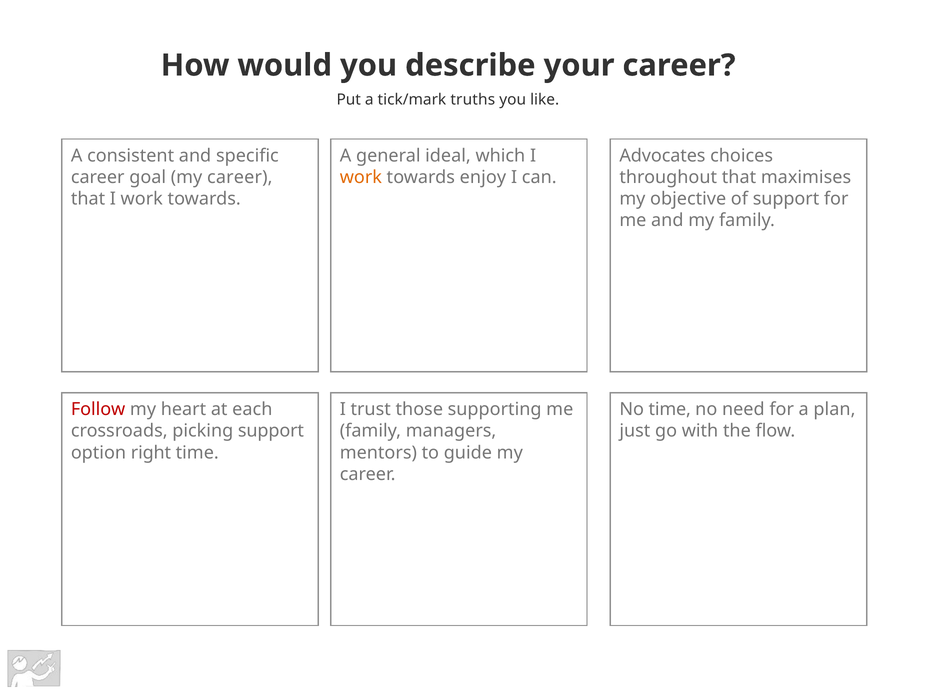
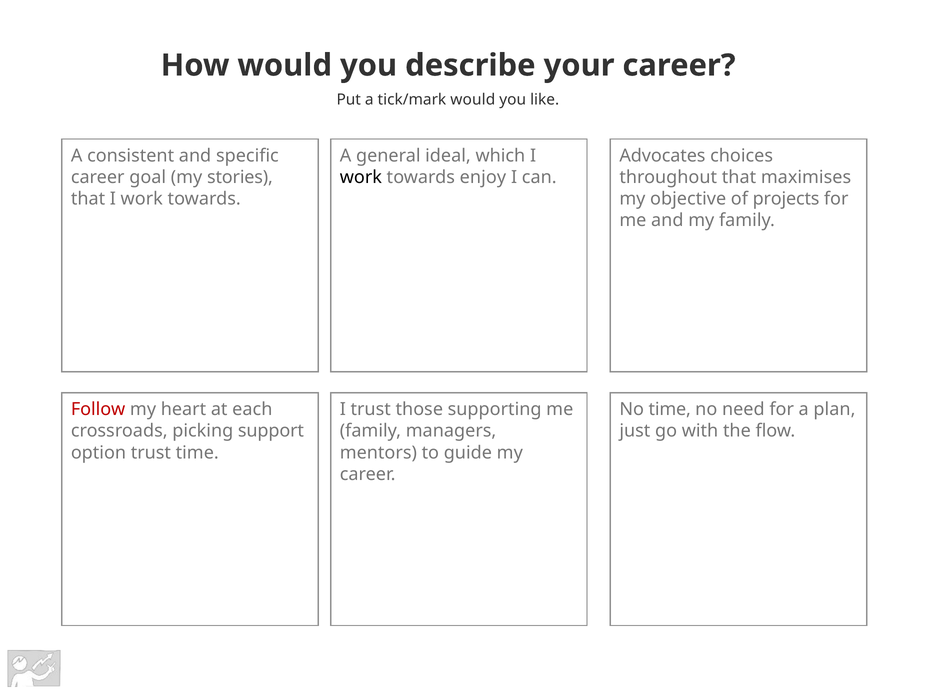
tick/mark truths: truths -> would (473, 100)
goal my career: career -> stories (240, 177)
work colour: orange -> black (361, 177)
of support: support -> projects (786, 199)
option right: right -> trust (151, 453)
